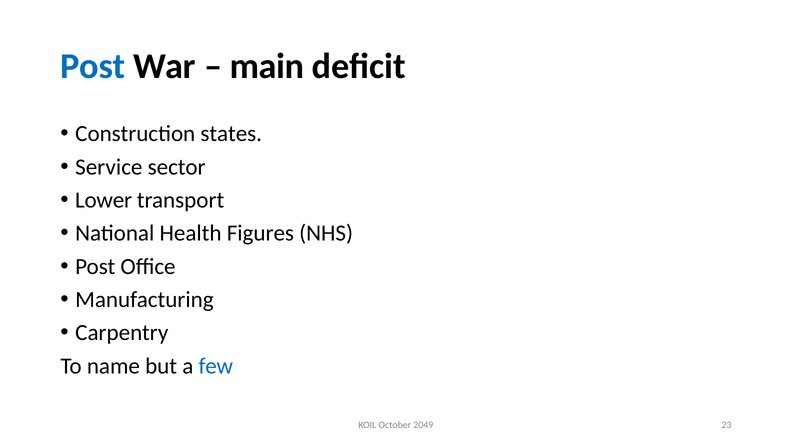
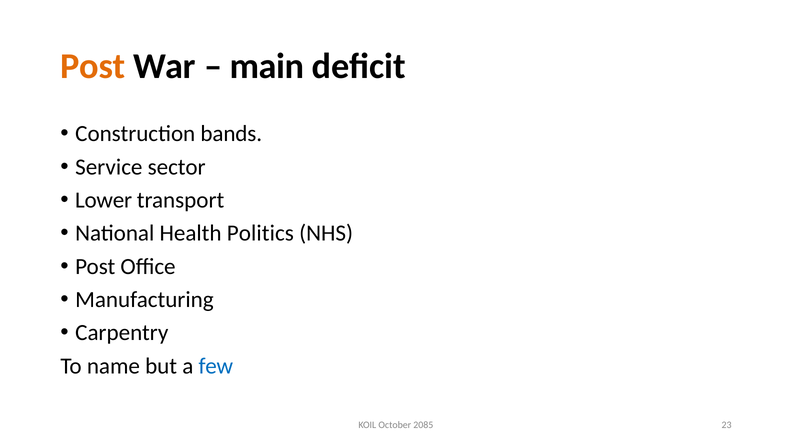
Post colour: blue -> orange (93, 67)
states: states -> bands (231, 134)
Figures: Figures -> Politics (260, 234)
2049: 2049 -> 2085 (423, 425)
